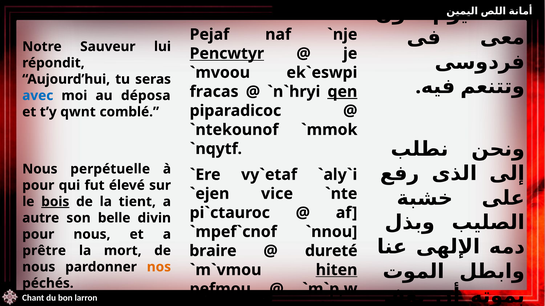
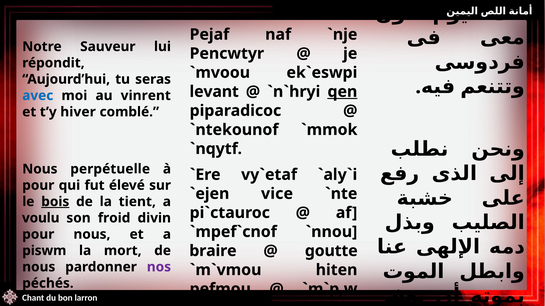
Pencwtyr underline: present -> none (227, 54)
fracas: fracas -> levant (214, 92)
déposa: déposa -> vinrent (146, 96)
qwnt: qwnt -> hiver (78, 112)
autre: autre -> voulu (41, 218)
belle: belle -> froid (114, 218)
dureté: dureté -> goutte (331, 251)
prêtre: prêtre -> piswm (44, 251)
nos colour: orange -> purple (159, 267)
hiten underline: present -> none (337, 270)
